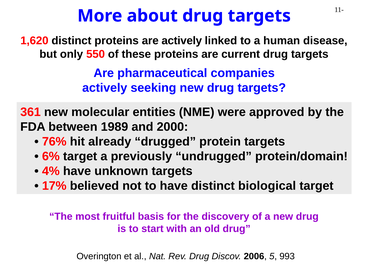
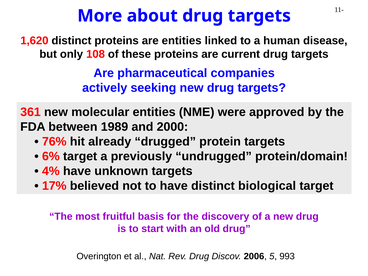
are actively: actively -> entities (182, 41)
550: 550 -> 108 (96, 54)
